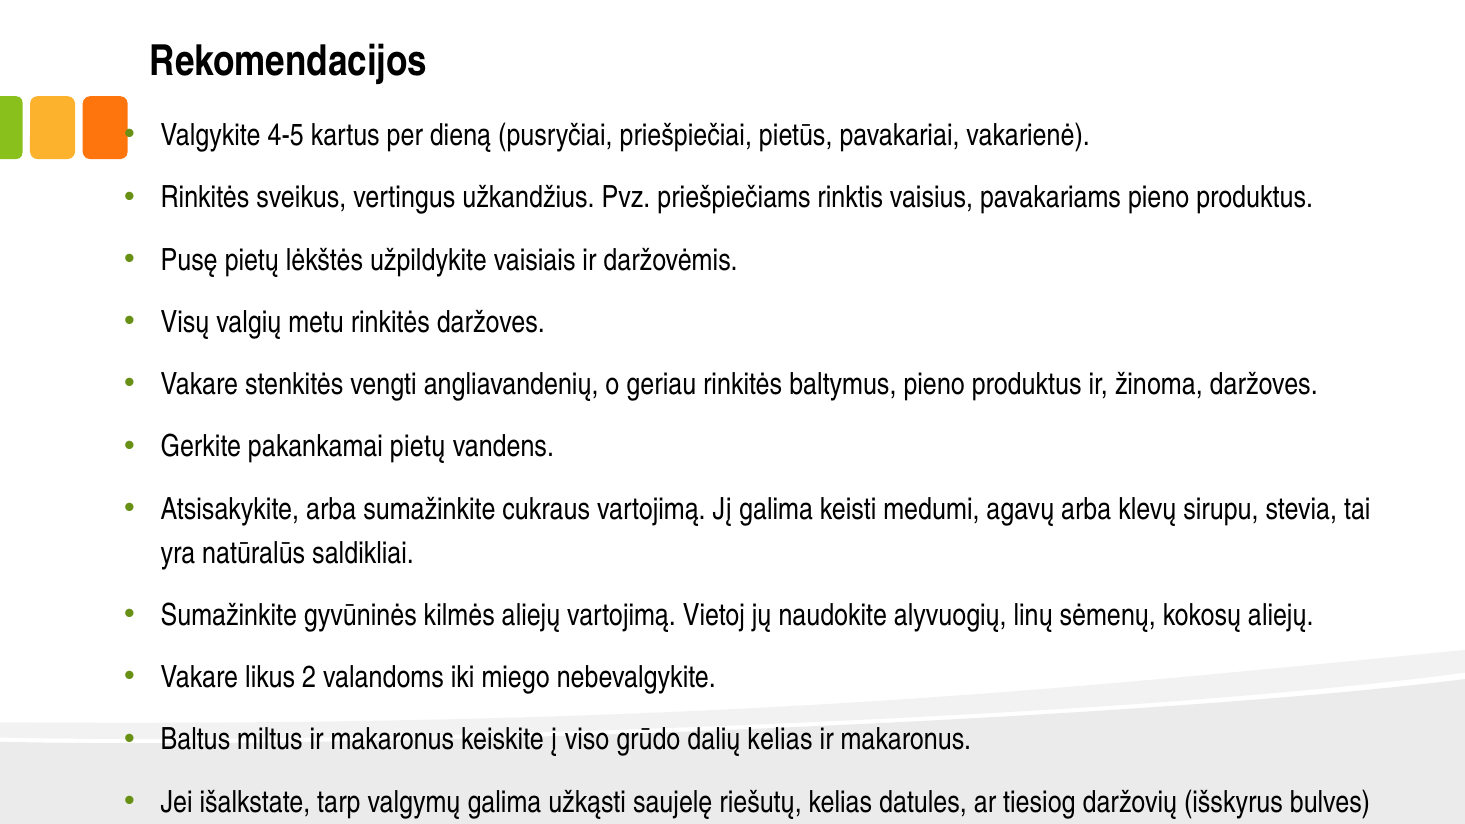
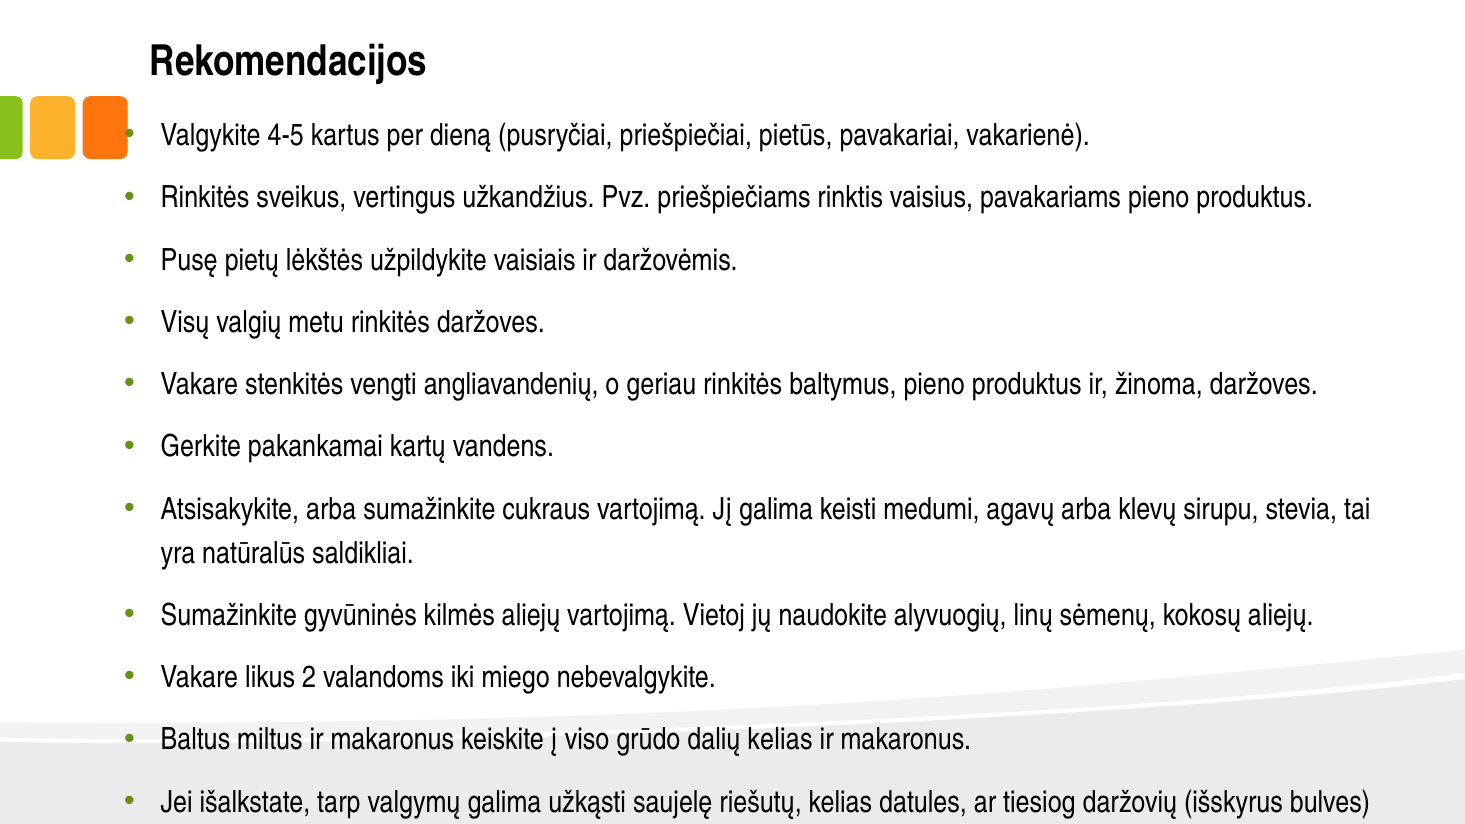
pakankamai pietų: pietų -> kartų (418, 447)
